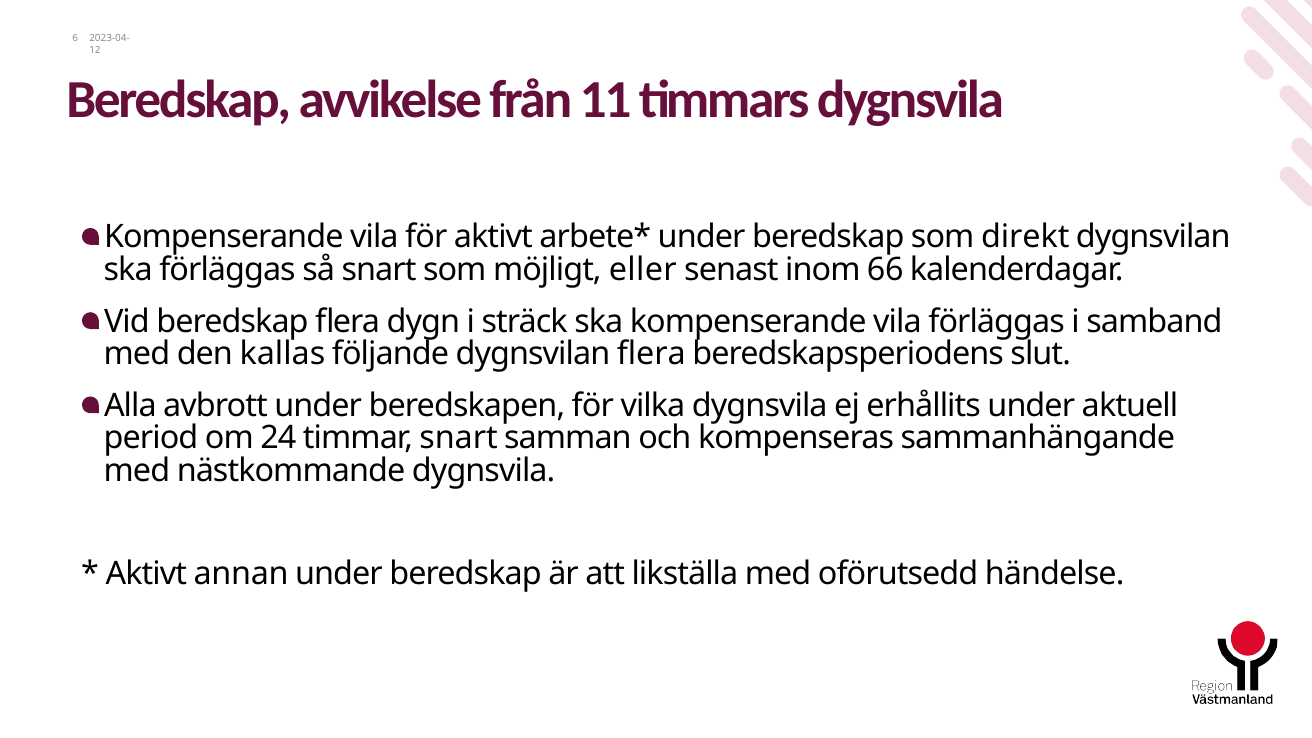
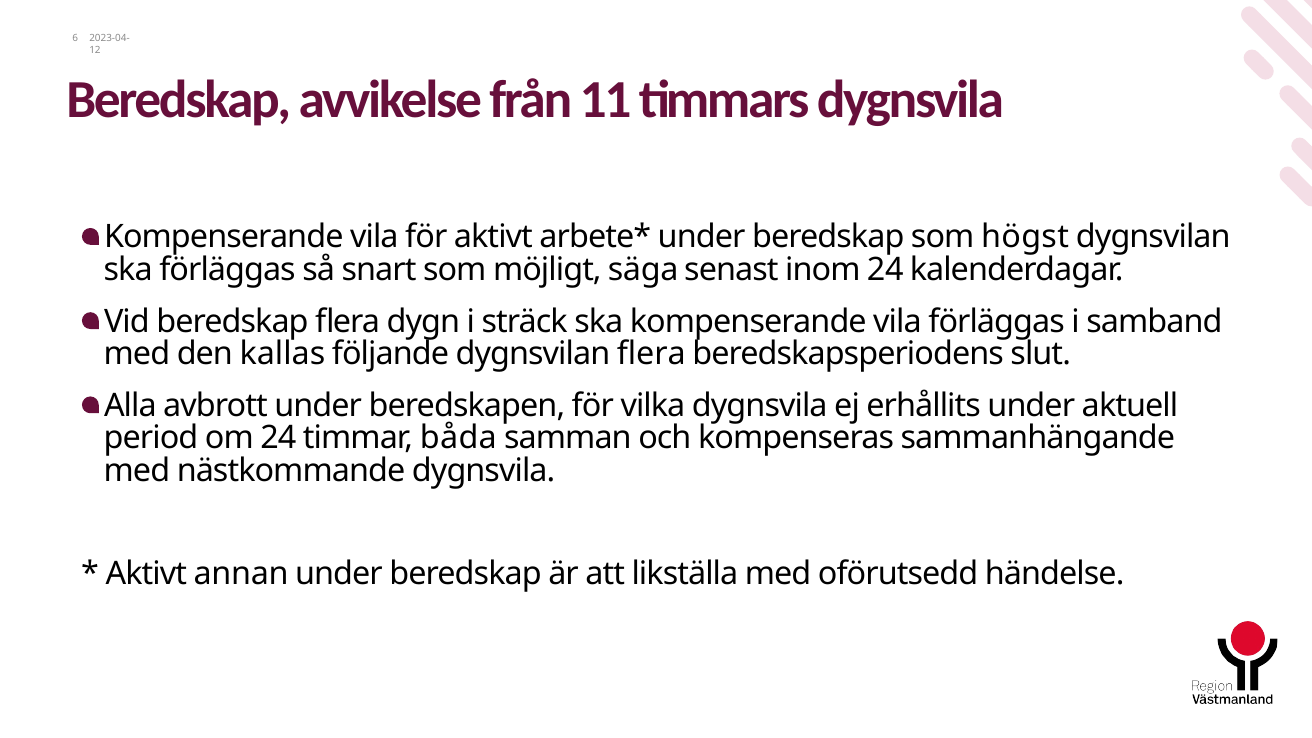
direkt: direkt -> högst (1025, 237)
eller: eller -> säga (643, 270)
inom 66: 66 -> 24 (885, 270)
timmar snart: snart -> båda (458, 438)
